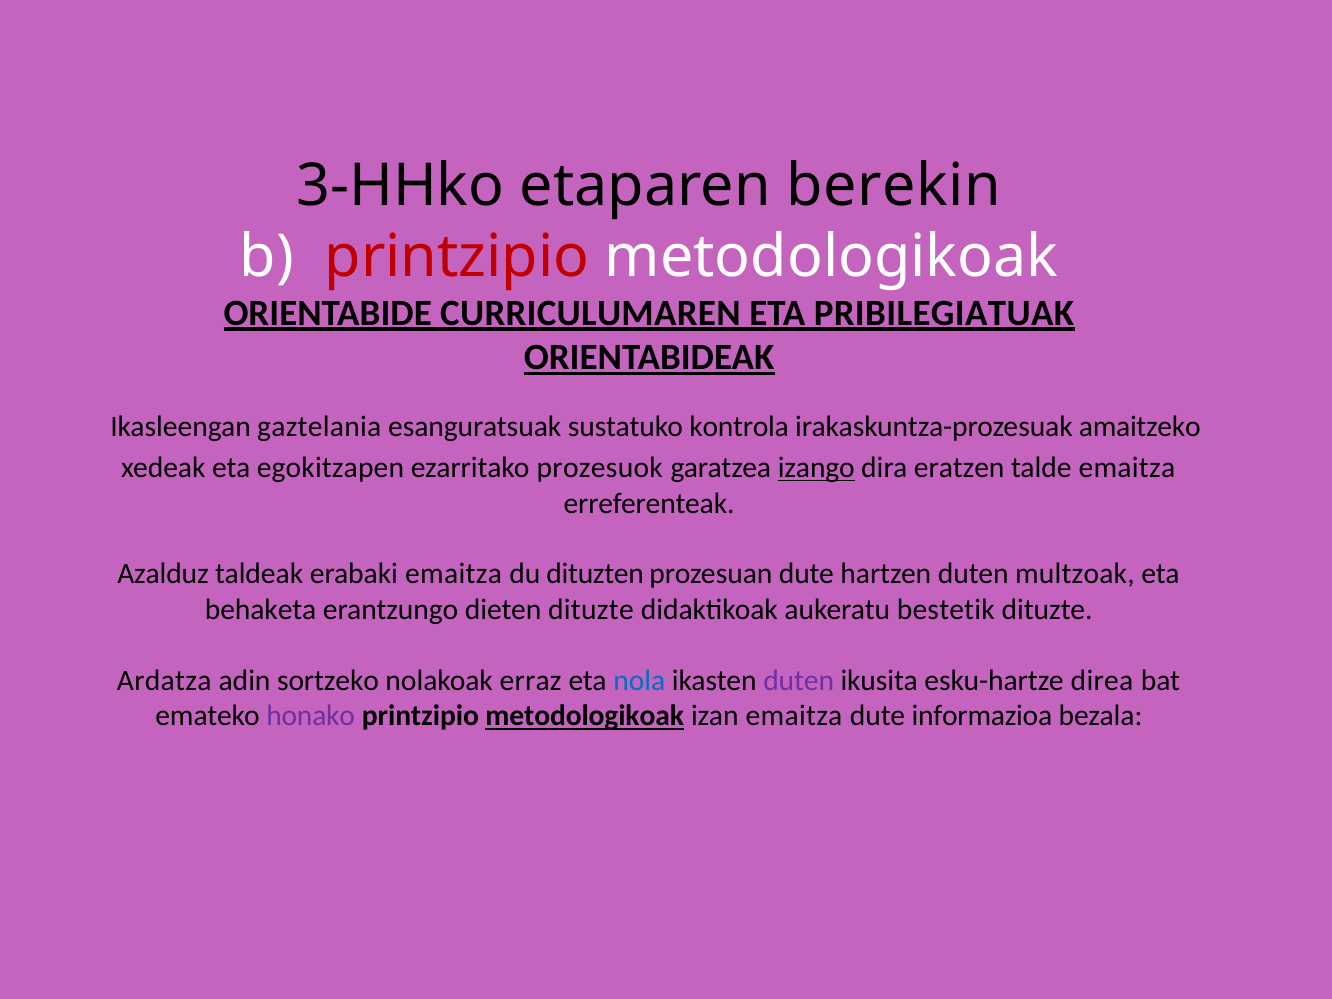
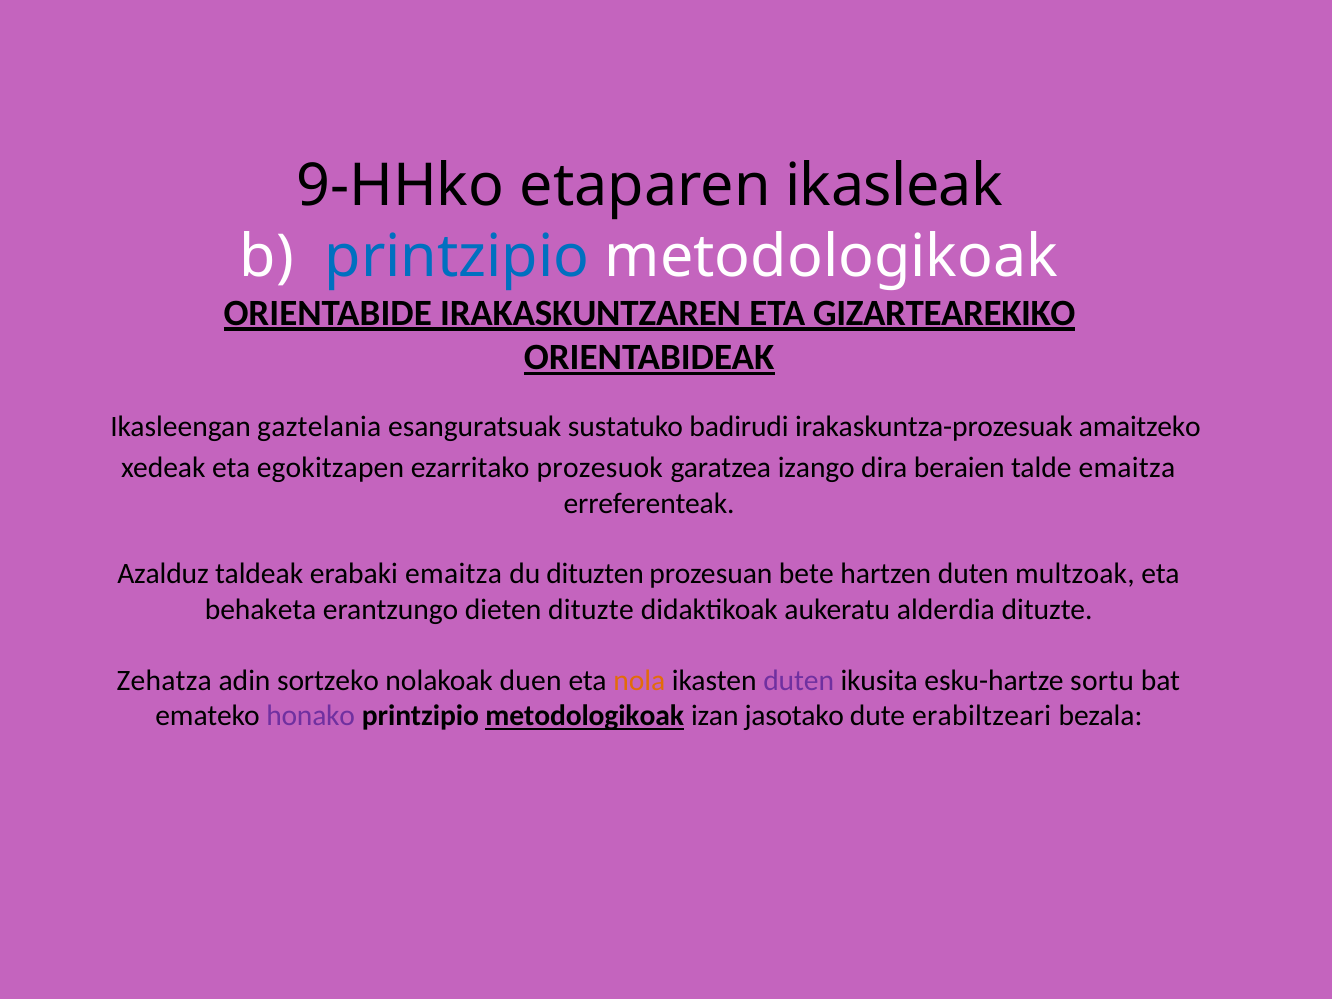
3-HHko: 3-HHko -> 9-HHko (400, 186)
berekin: berekin -> ikasleak (894, 186)
printzipio colour: red -> blue (457, 257)
CURRICULUMAREN: CURRICULUMAREN -> IRAKASKUNTZAREN (591, 313)
PRIBILEGIATUAK: PRIBILEGIATUAK -> GIZARTEAREKIKO (944, 313)
kontrola: kontrola -> badirudi (739, 426)
izango underline: present -> none (816, 468)
eratzen: eratzen -> beraien (959, 468)
prozesuan dute: dute -> bete (806, 574)
bestetik: bestetik -> alderdia (946, 610)
Ardatza: Ardatza -> Zehatza (164, 681)
erraz: erraz -> duen (531, 681)
nola colour: blue -> orange (639, 681)
direa: direa -> sortu (1102, 681)
izan emaitza: emaitza -> jasotako (794, 716)
informazioa: informazioa -> erabiltzeari (982, 716)
